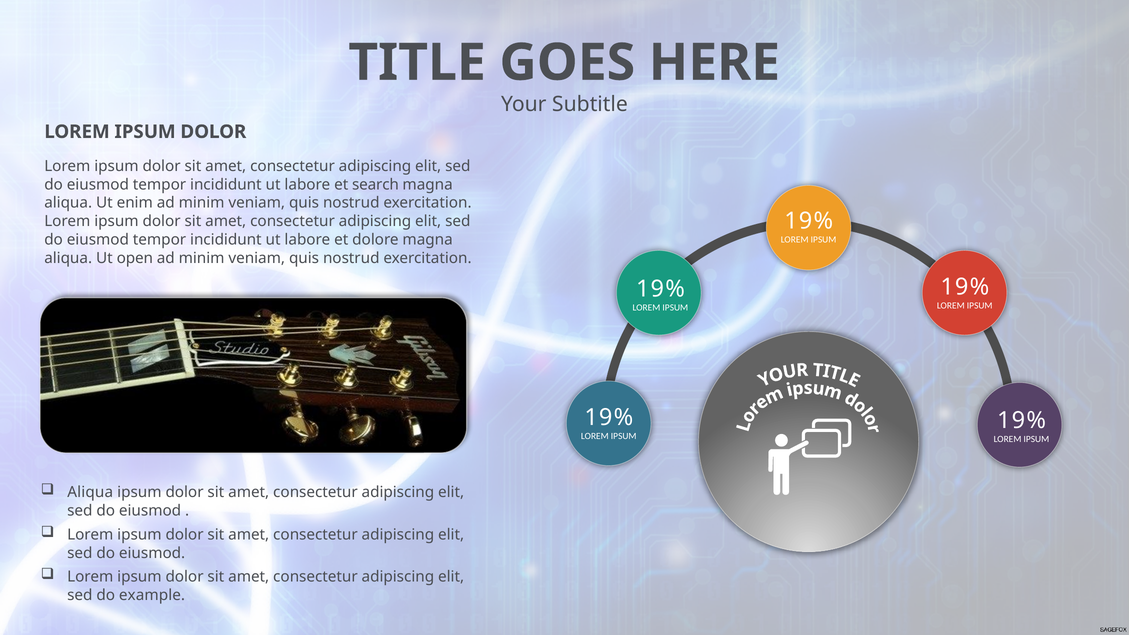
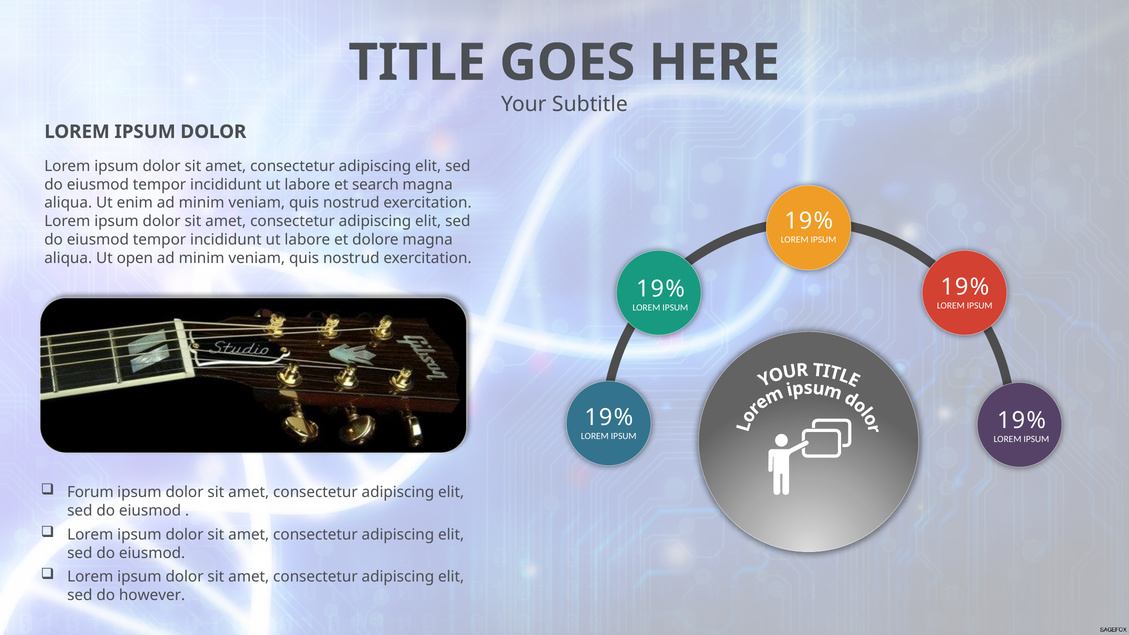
Aliqua: Aliqua -> Forum (90, 492)
example: example -> however (152, 595)
